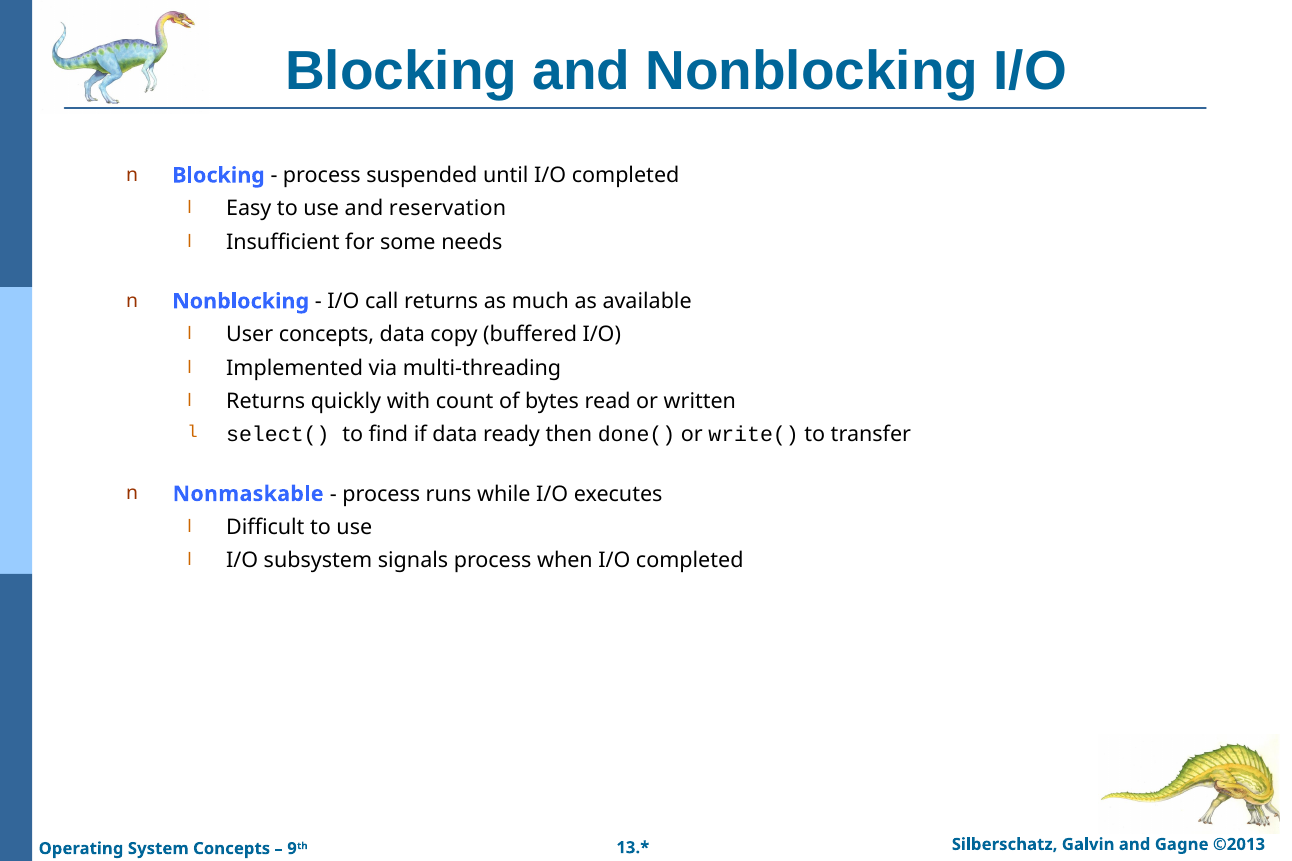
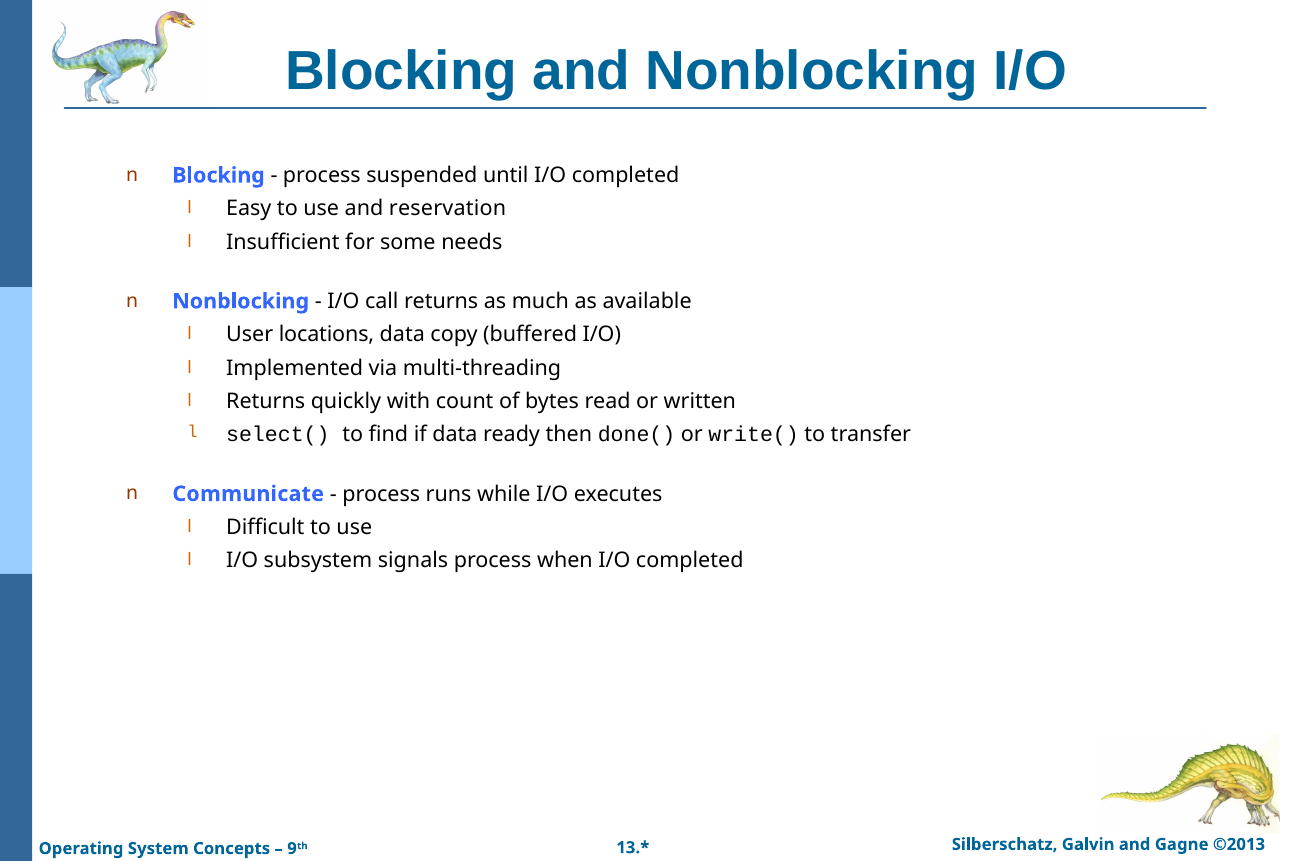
User concepts: concepts -> locations (327, 335)
Nonmaskable: Nonmaskable -> Communicate (248, 494)
